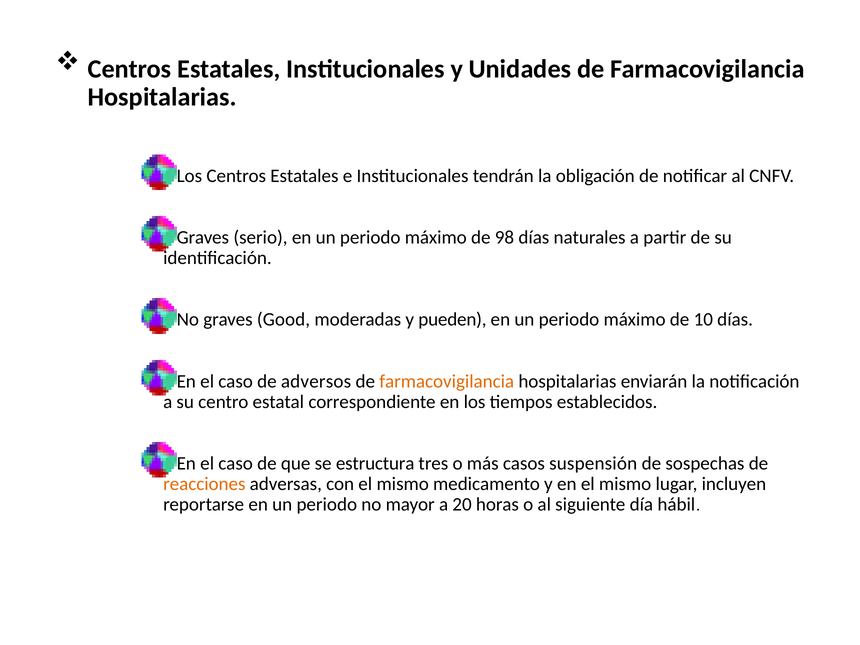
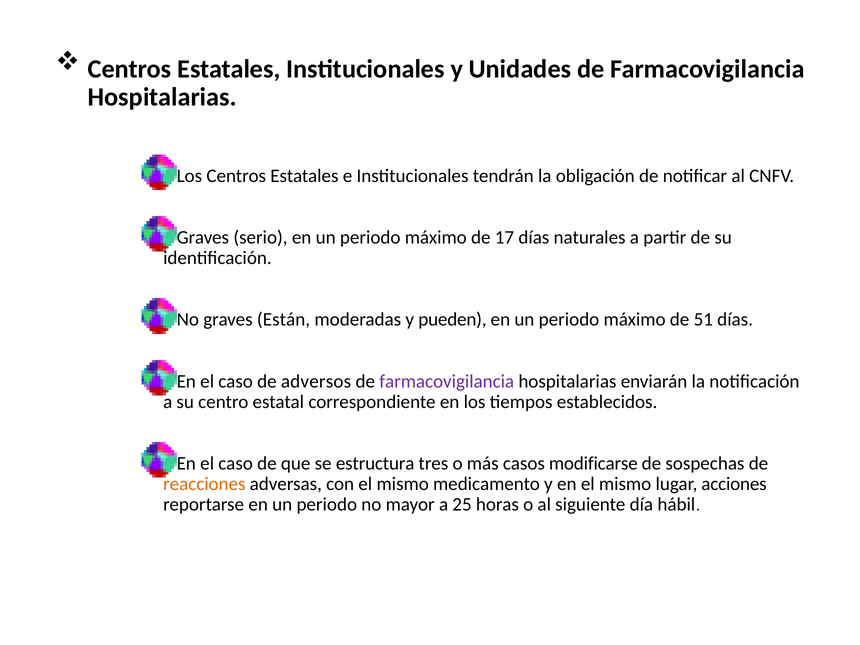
98: 98 -> 17 (504, 238)
Good: Good -> Están (284, 320)
10: 10 -> 51 (703, 320)
farmacovigilancia colour: orange -> purple (447, 381)
suspensión: suspensión -> modificarse (593, 463)
incluyen: incluyen -> acciones (734, 484)
20: 20 -> 25 (462, 505)
